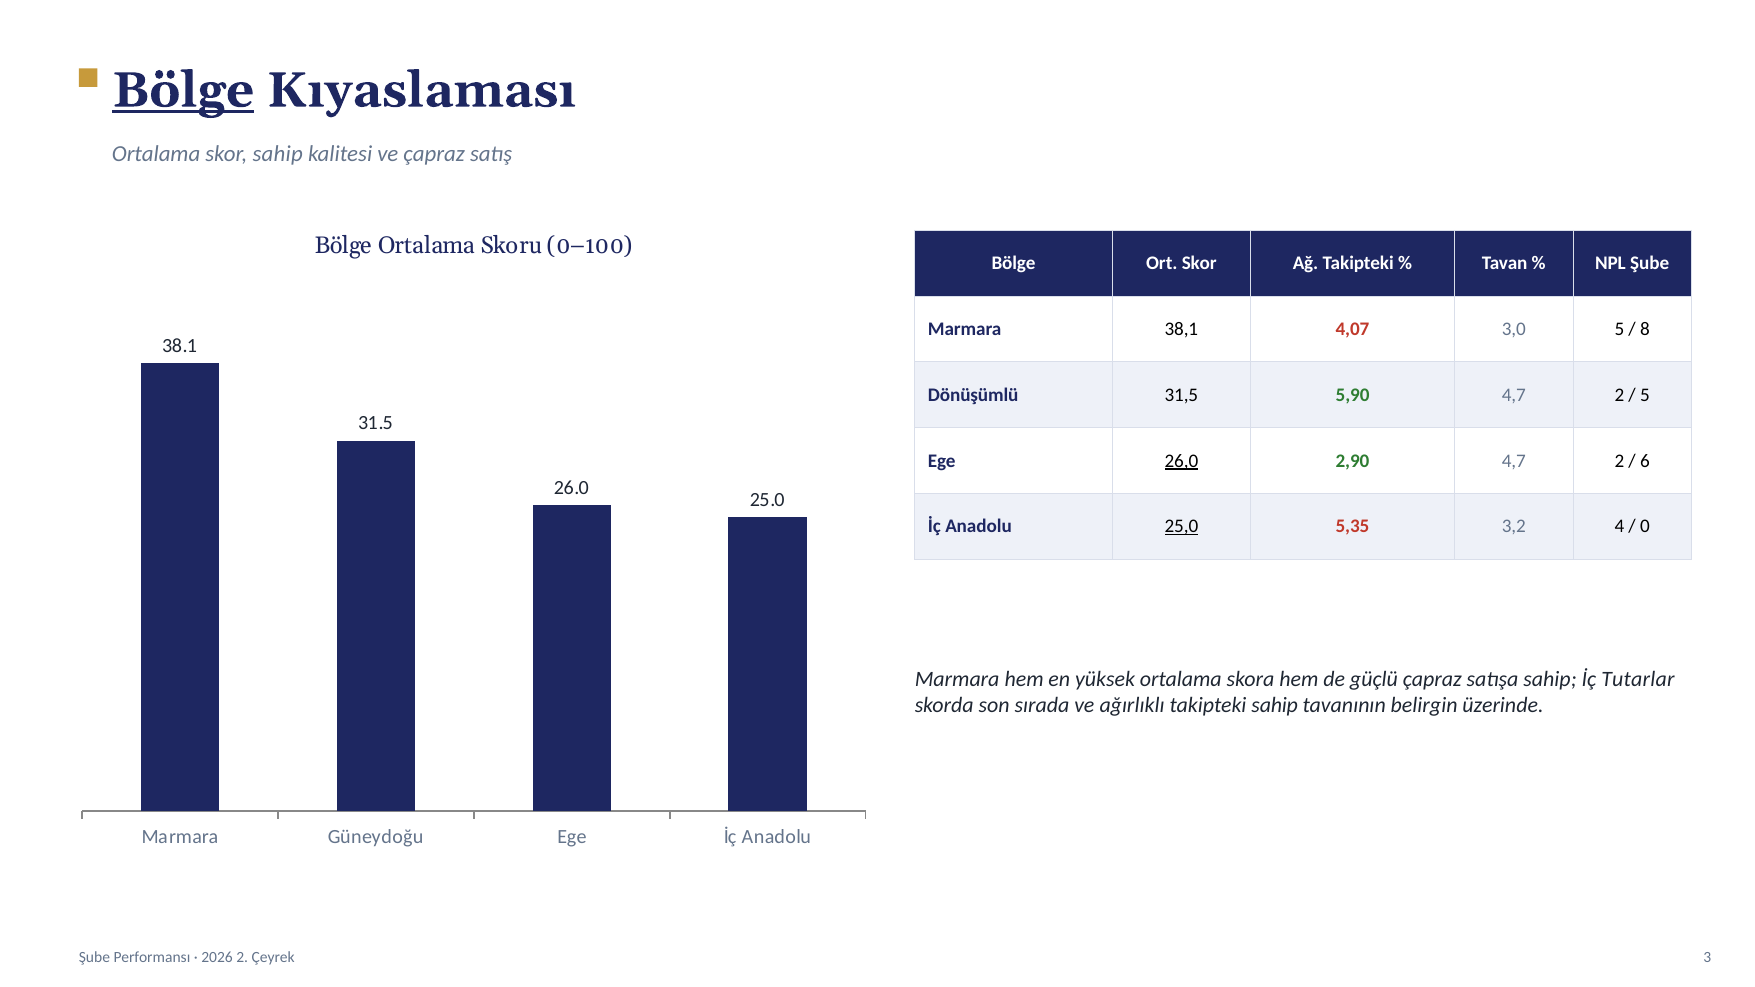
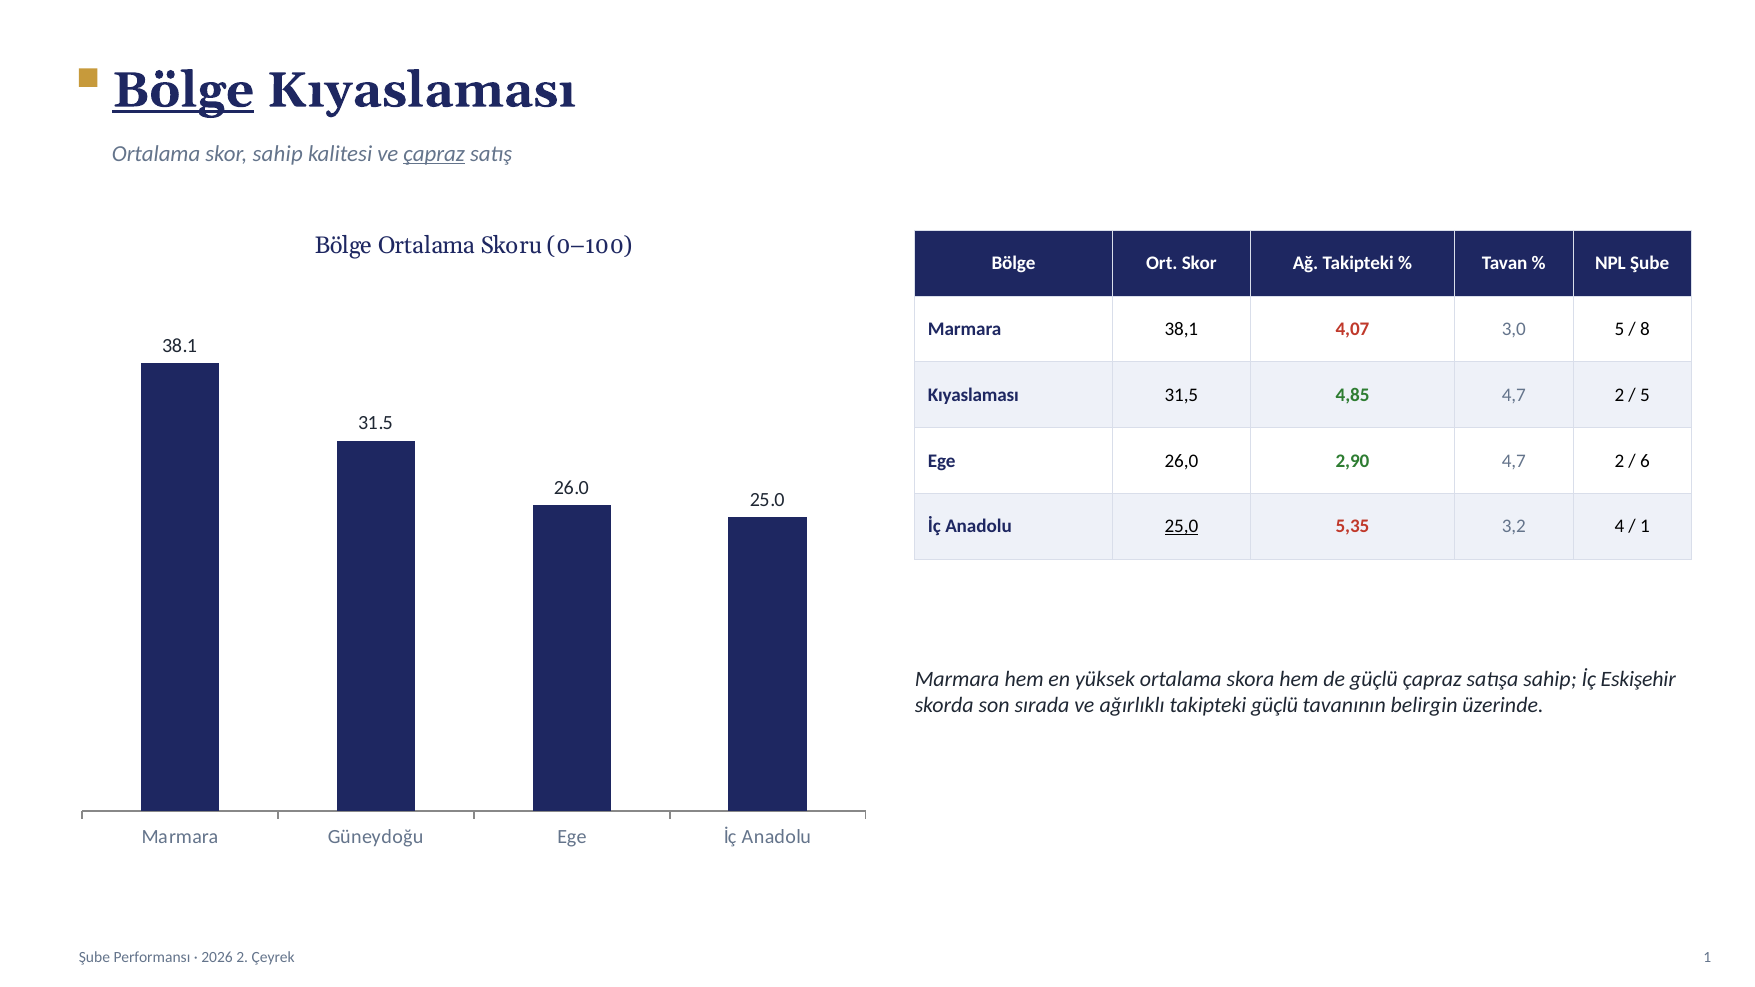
çapraz underline: none -> present (434, 154)
Dönüşümlü: Dönüşümlü -> Kıyaslaması (973, 395)
5,90: 5,90 -> 4,85 (1353, 395)
26,0 underline: present -> none (1181, 461)
0: 0 -> 1 (1645, 527)
Tutarlar: Tutarlar -> Eskişehir (1638, 679)
takipteki sahip: sahip -> güçlü (1275, 706)
Çeyrek 3: 3 -> 1 (1707, 958)
